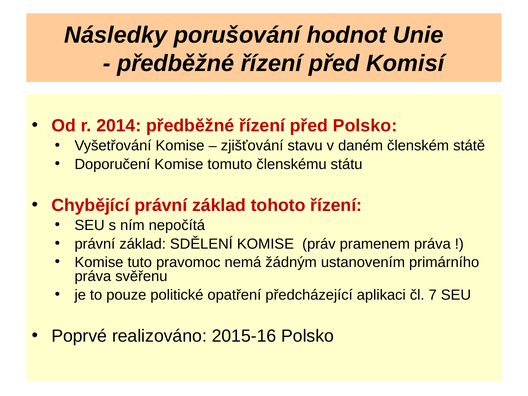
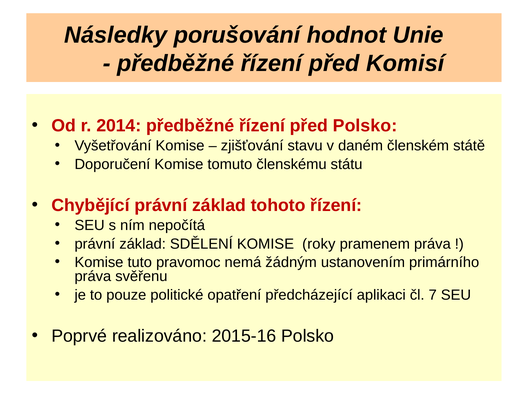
práv: práv -> roky (319, 244)
